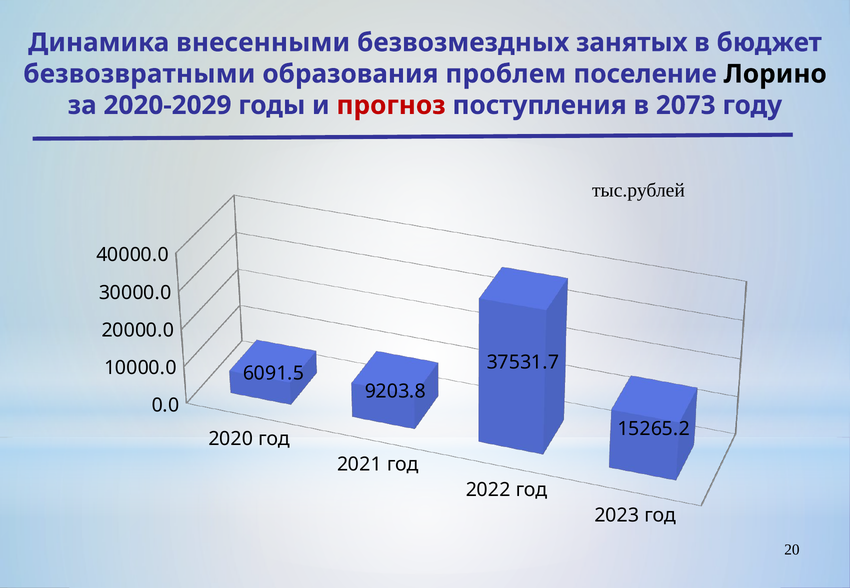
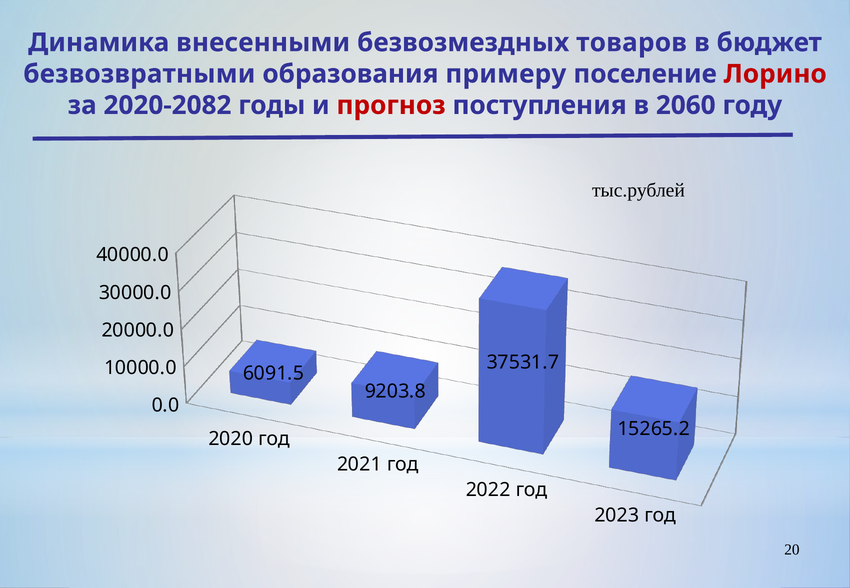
занятых: занятых -> товаров (632, 43)
проблем: проблем -> примеру (506, 74)
Лорино colour: black -> red (775, 74)
2020-2029: 2020-2029 -> 2020-2082 (167, 105)
2073: 2073 -> 2060 (686, 105)
